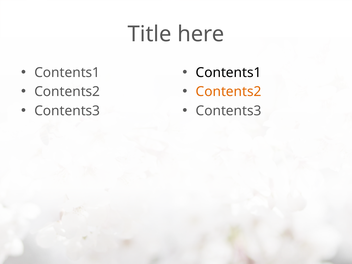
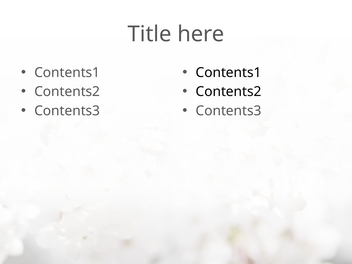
Contents2 colour: orange -> black (229, 92)
